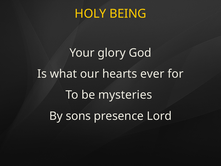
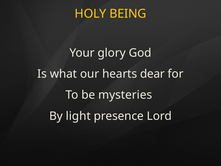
ever: ever -> dear (152, 74)
sons: sons -> light (78, 116)
